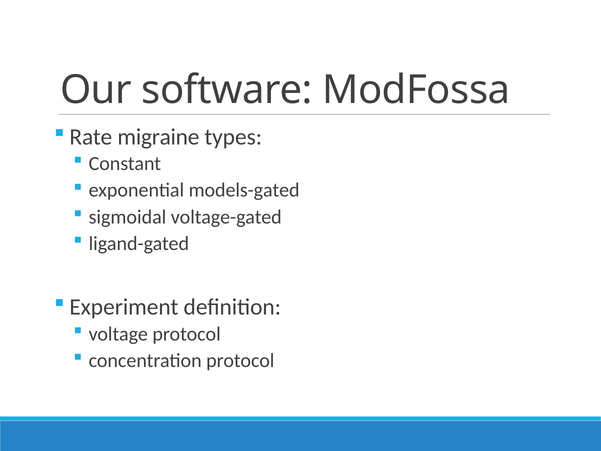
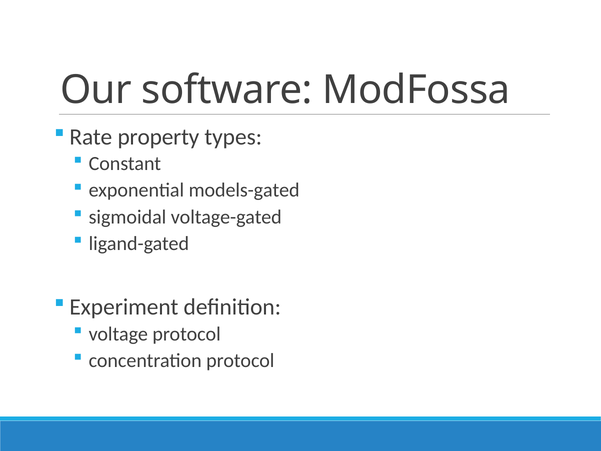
migraine: migraine -> property (158, 137)
